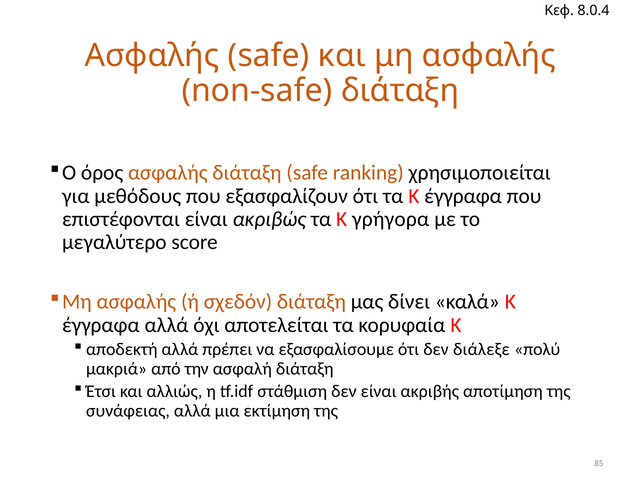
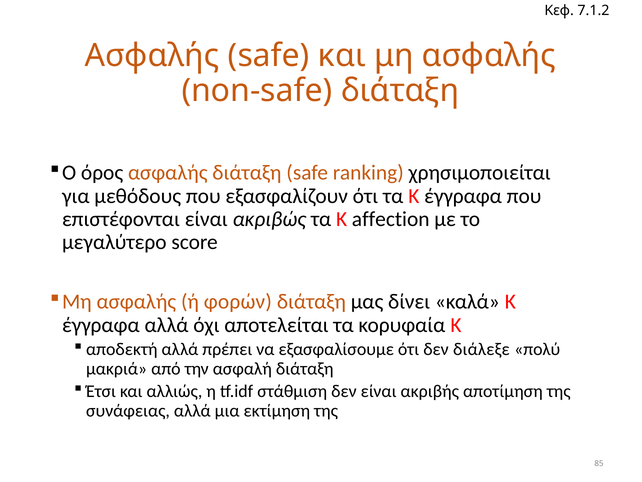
8.0.4: 8.0.4 -> 7.1.2 (593, 10)
γρήγορα: γρήγορα -> affection (391, 219)
σχεδόν: σχεδόν -> φορών (238, 302)
